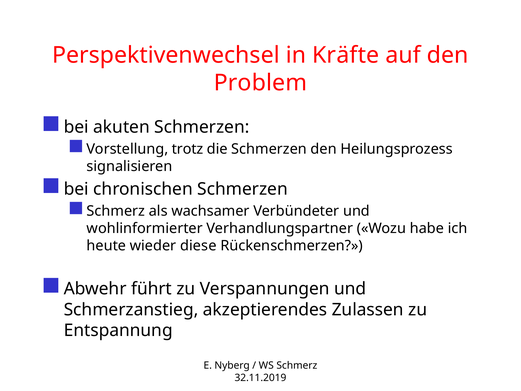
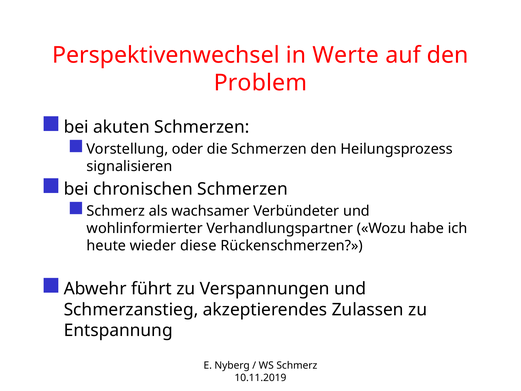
Kräfte: Kräfte -> Werte (346, 55)
trotz: trotz -> oder (188, 149)
32.11.2019: 32.11.2019 -> 10.11.2019 (260, 378)
